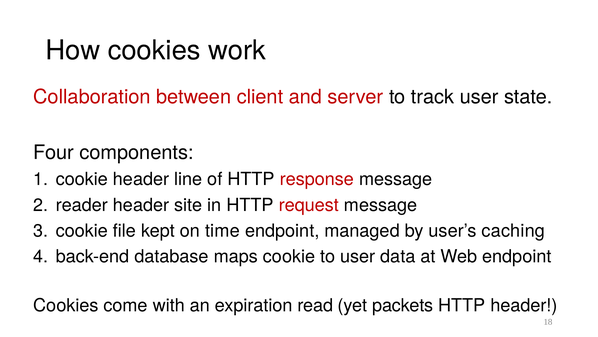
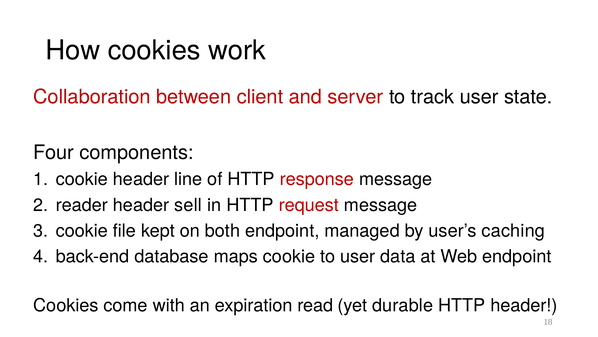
site: site -> sell (188, 205)
time: time -> both (222, 230)
packets: packets -> durable (403, 305)
